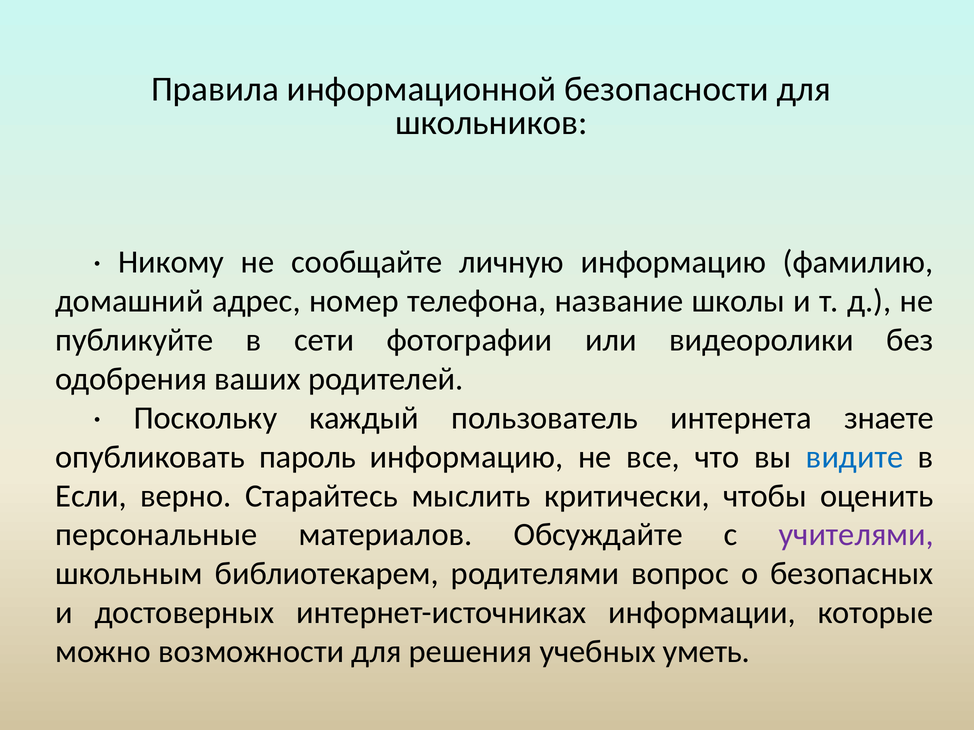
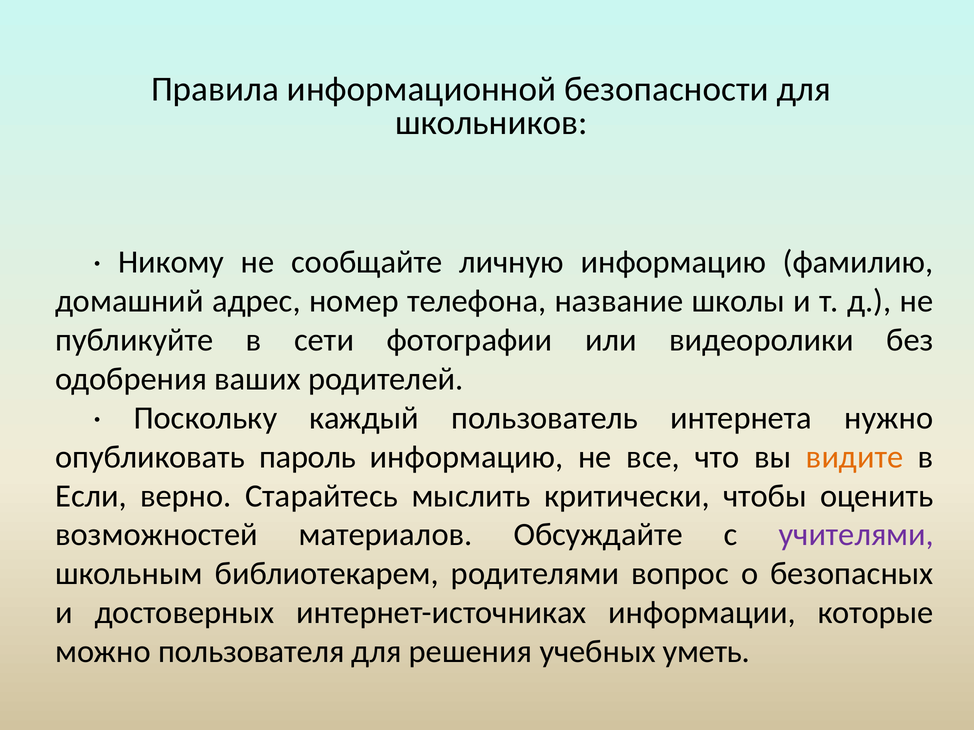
знаете: знаете -> нужно (889, 418)
видите colour: blue -> orange (855, 457)
персональные: персональные -> возможностей (156, 535)
возможности: возможности -> пользователя (251, 652)
